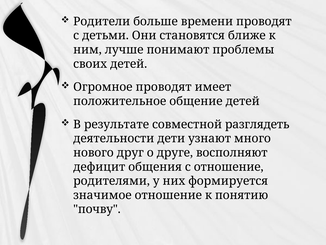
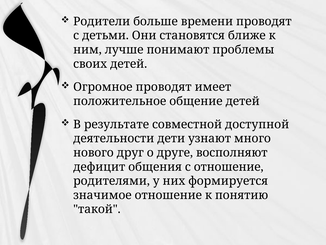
разглядеть: разглядеть -> доступной (257, 124)
почву: почву -> такой (97, 209)
